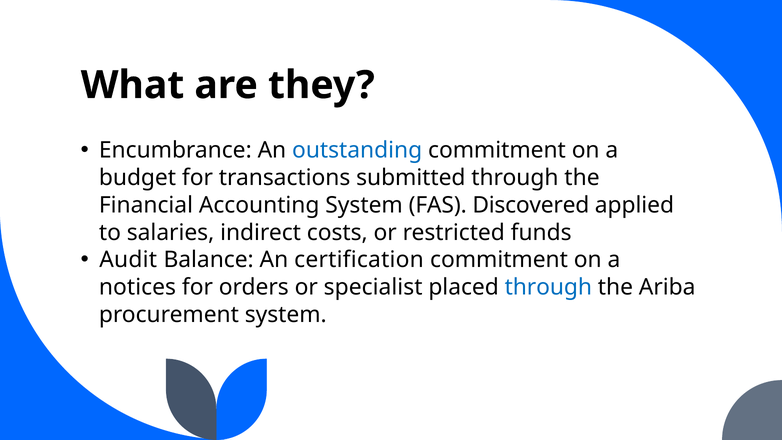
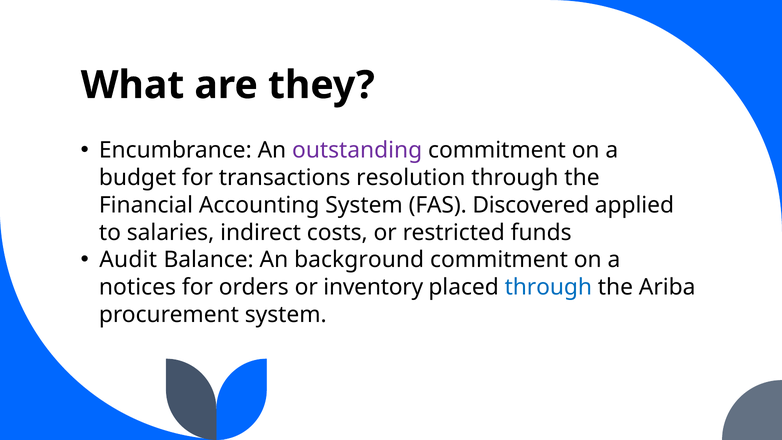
outstanding colour: blue -> purple (357, 150)
submitted: submitted -> resolution (411, 178)
certification: certification -> background (359, 260)
specialist: specialist -> inventory (373, 287)
